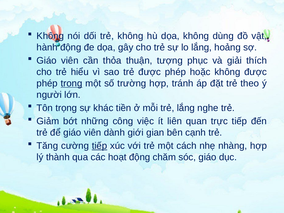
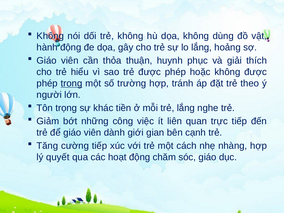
tượng: tượng -> huynh (170, 61)
tiếp underline: present -> none (99, 146)
thành: thành -> quyết (58, 157)
